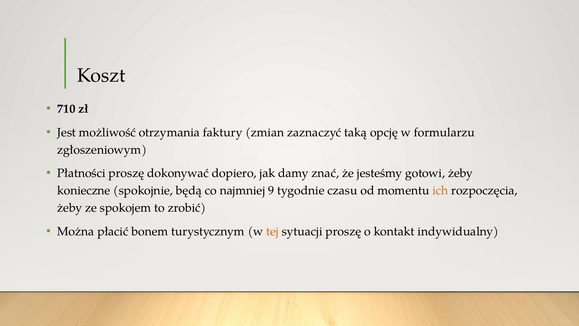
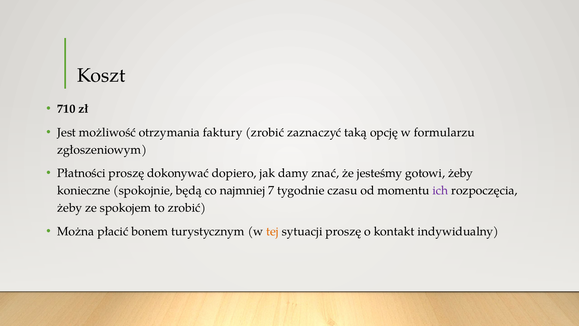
faktury zmian: zmian -> zrobić (265, 132)
9: 9 -> 7 (271, 190)
ich colour: orange -> purple (440, 190)
